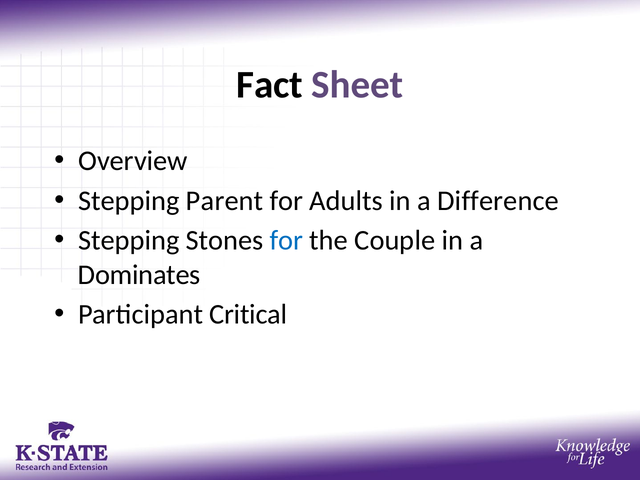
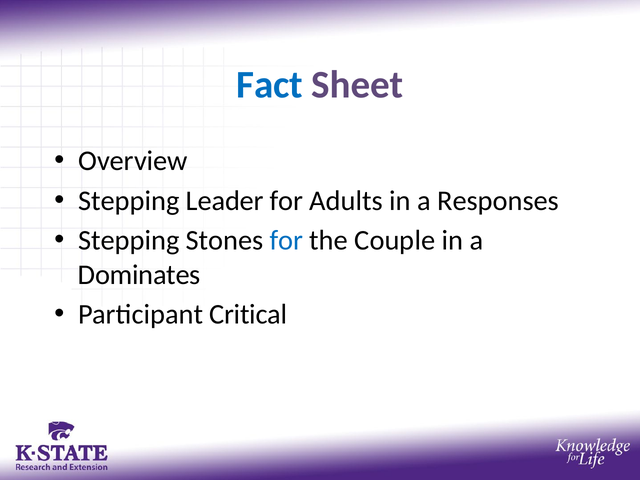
Fact colour: black -> blue (270, 85)
Parent: Parent -> Leader (225, 201)
Difference: Difference -> Responses (498, 201)
